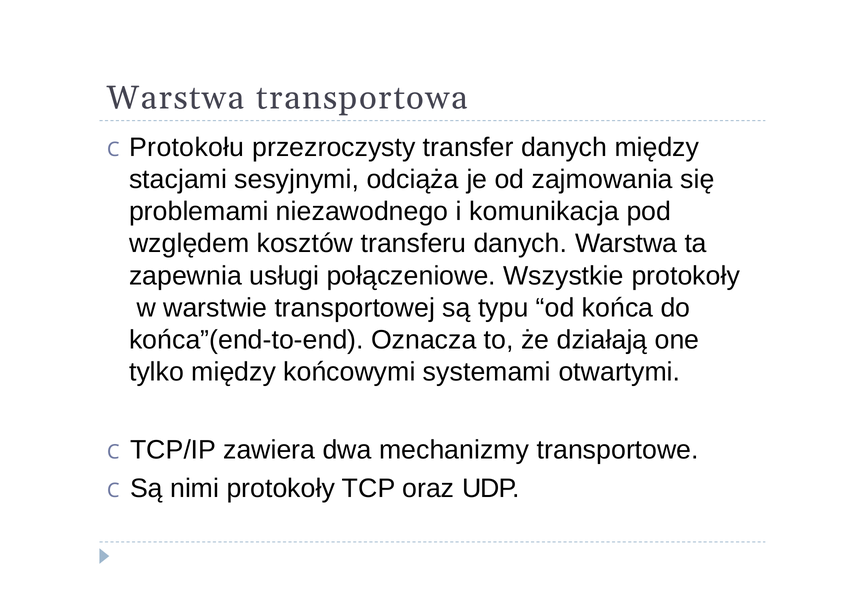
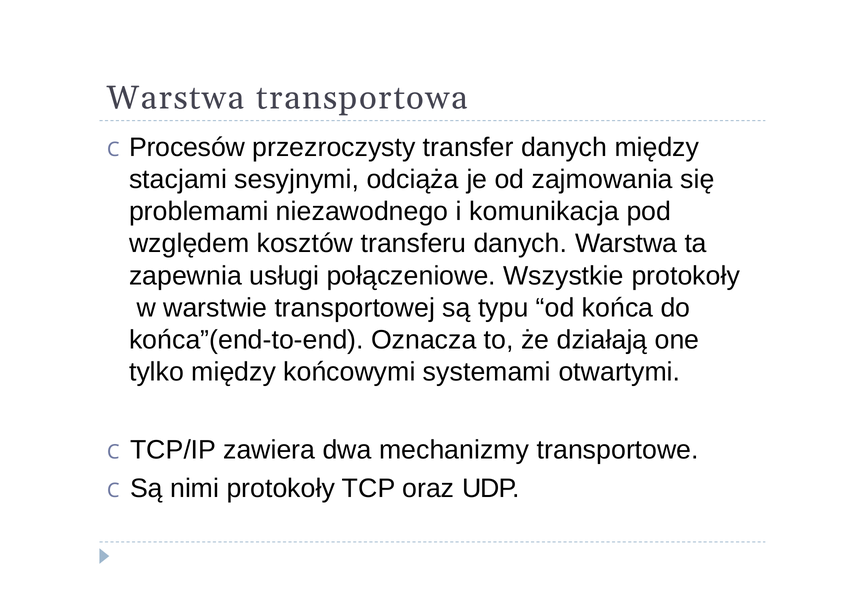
Protokołu: Protokołu -> Procesów (187, 148)
